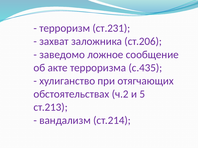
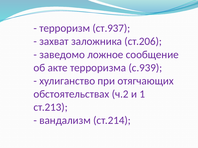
ст.231: ст.231 -> ст.937 (111, 28)
с.435: с.435 -> с.939 (145, 68)
5: 5 -> 1 (142, 94)
